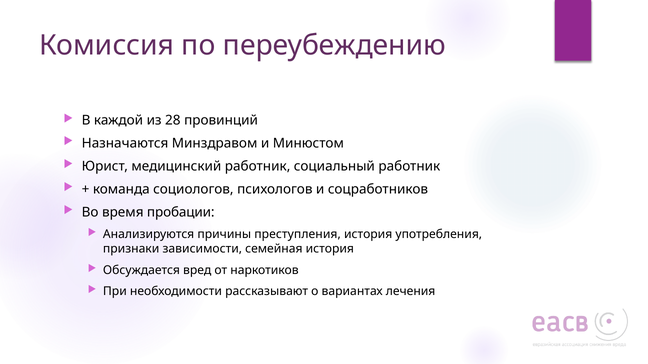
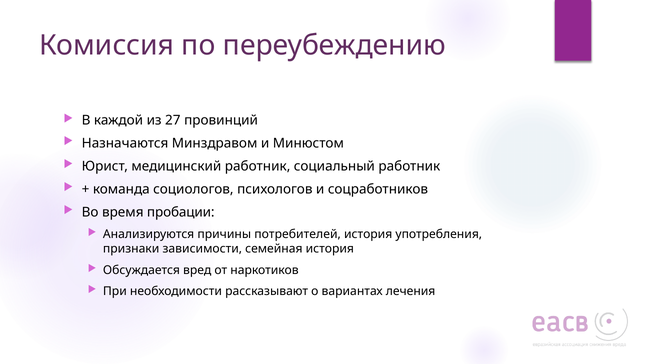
28: 28 -> 27 (173, 121)
преступления: преступления -> потребителей (298, 235)
